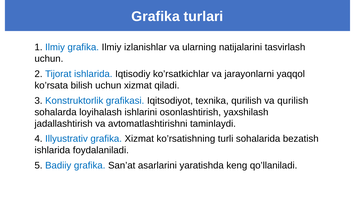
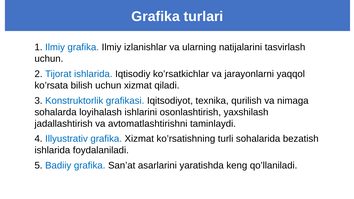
va qurilish: qurilish -> nimaga (293, 101)
